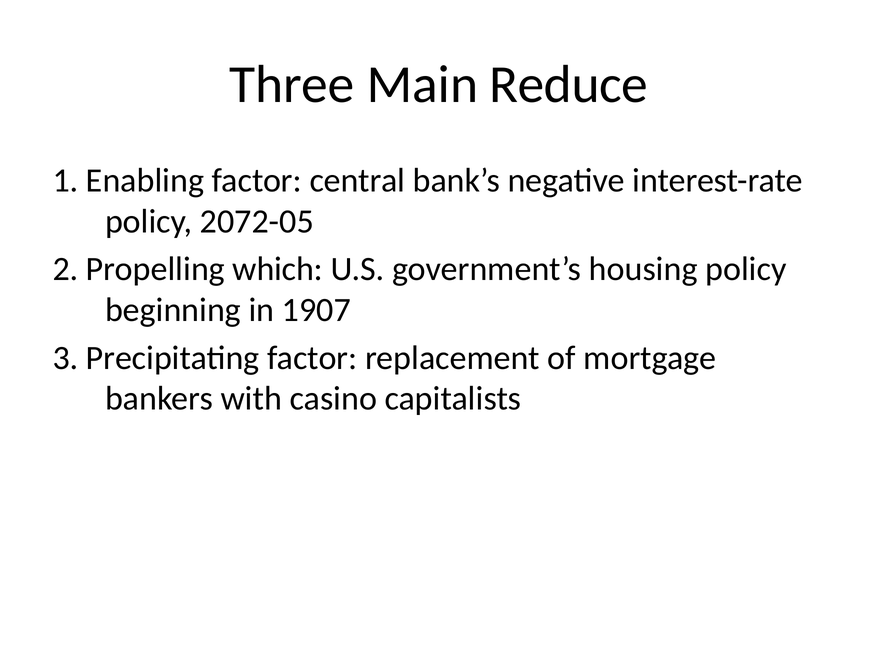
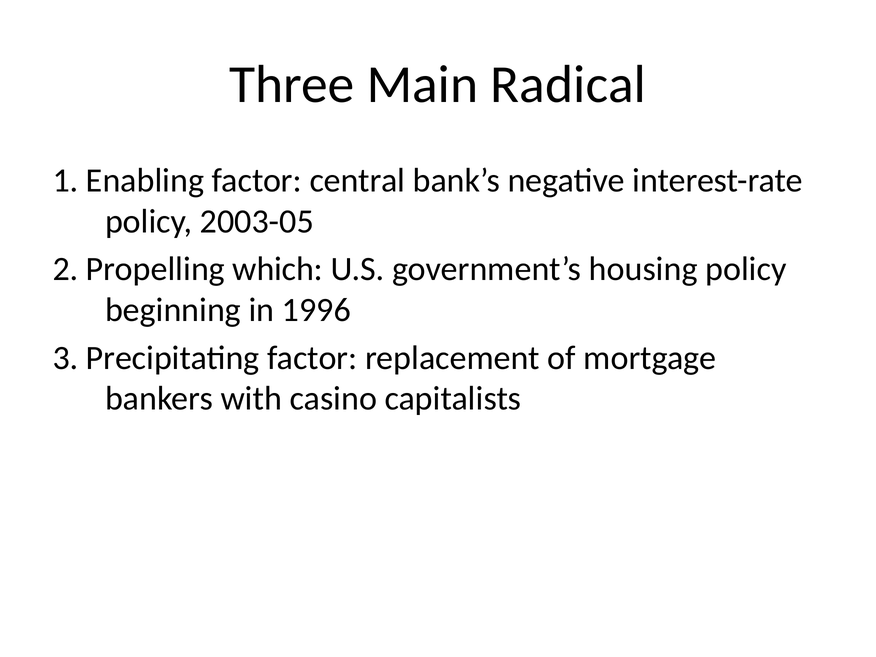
Reduce: Reduce -> Radical (568, 85)
2072-05: 2072-05 -> 2003-05 (257, 221)
1907: 1907 -> 1996 (316, 310)
